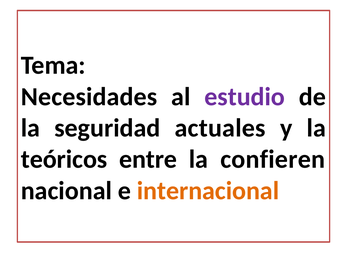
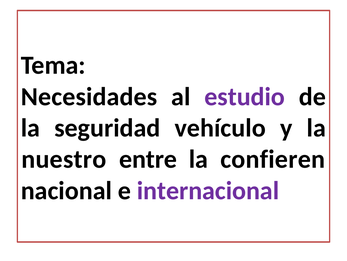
actuales: actuales -> vehículo (220, 128)
teóricos: teóricos -> nuestro (64, 159)
internacional colour: orange -> purple (208, 190)
